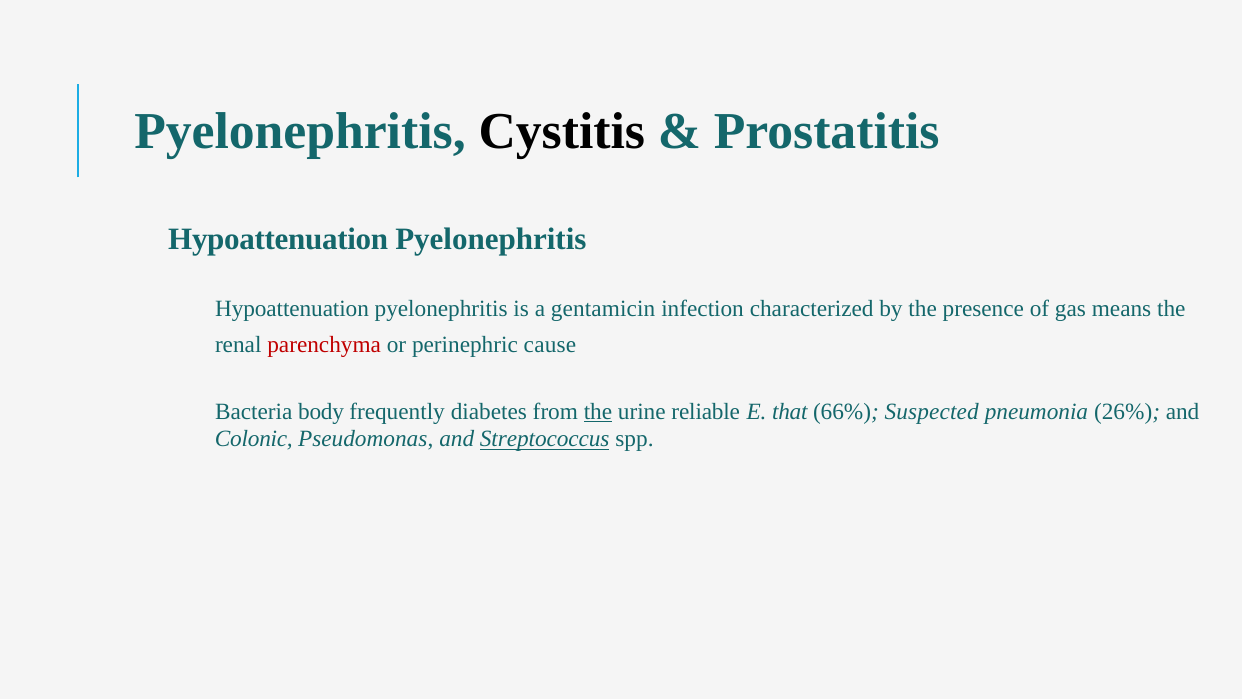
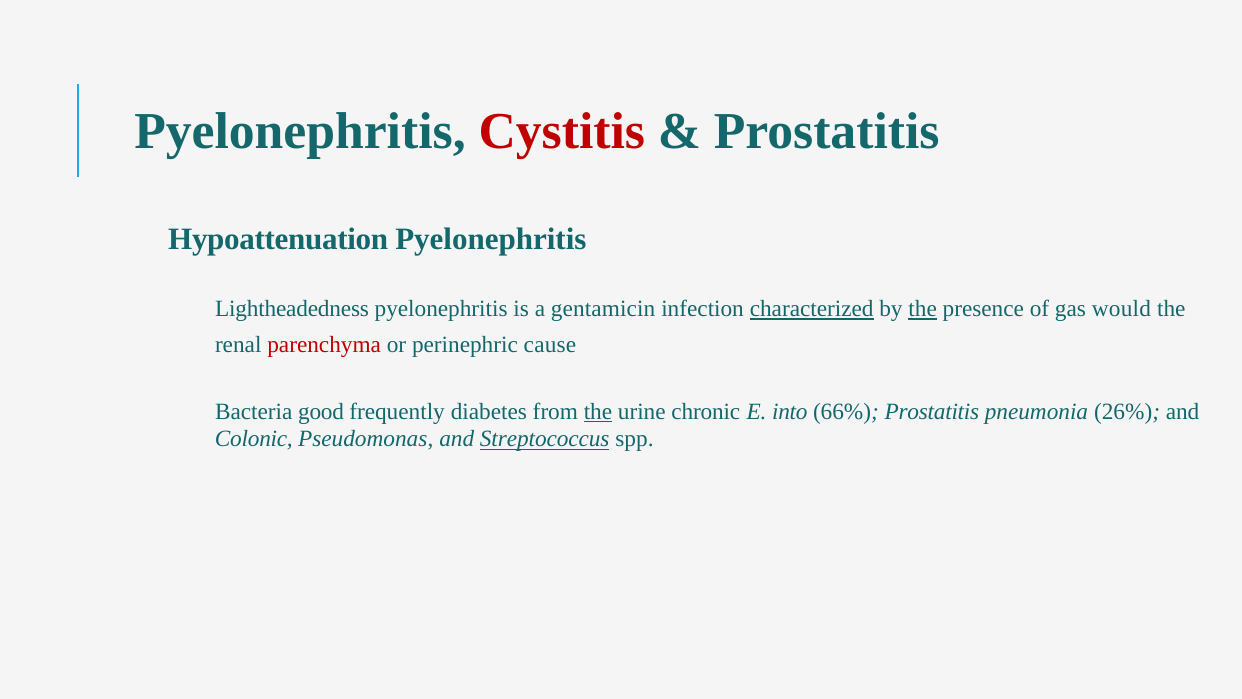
Cystitis colour: black -> red (562, 132)
Hypoattenuation: Hypoattenuation -> Lightheadedness (292, 309)
characterized underline: none -> present (812, 309)
the underline: none -> present (923, 309)
means: means -> would (1121, 309)
body: body -> good (321, 411)
reliable: reliable -> chronic (706, 411)
that: that -> into (790, 411)
66% Suspected: Suspected -> Prostatitis (932, 411)
